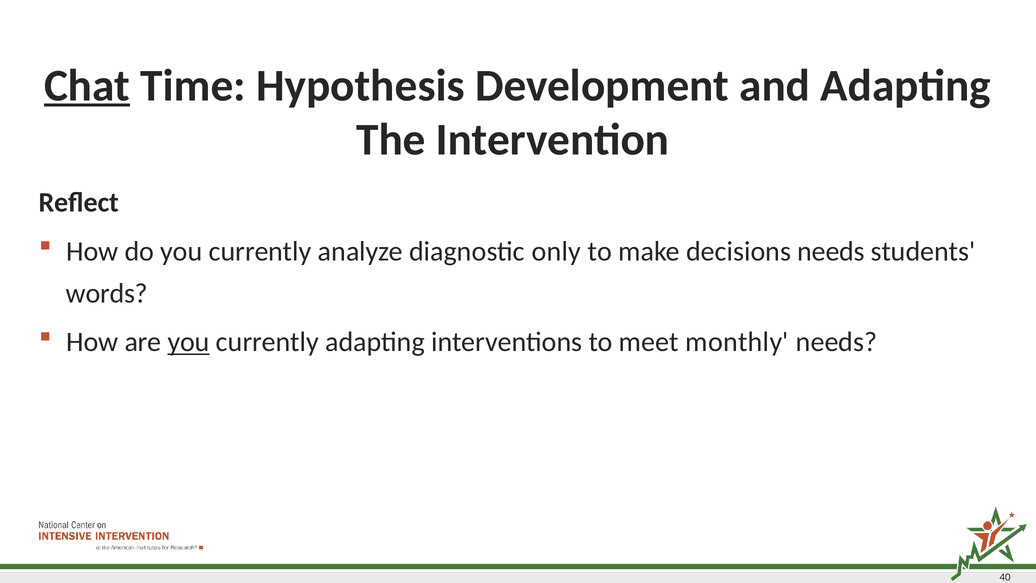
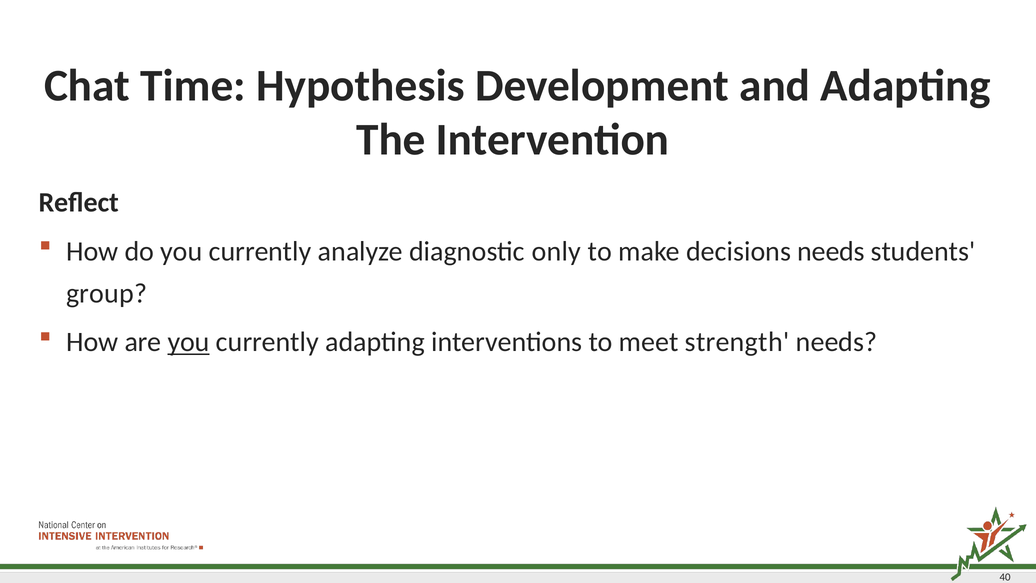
Chat underline: present -> none (87, 85)
words: words -> group (107, 293)
monthly: monthly -> strength (737, 342)
